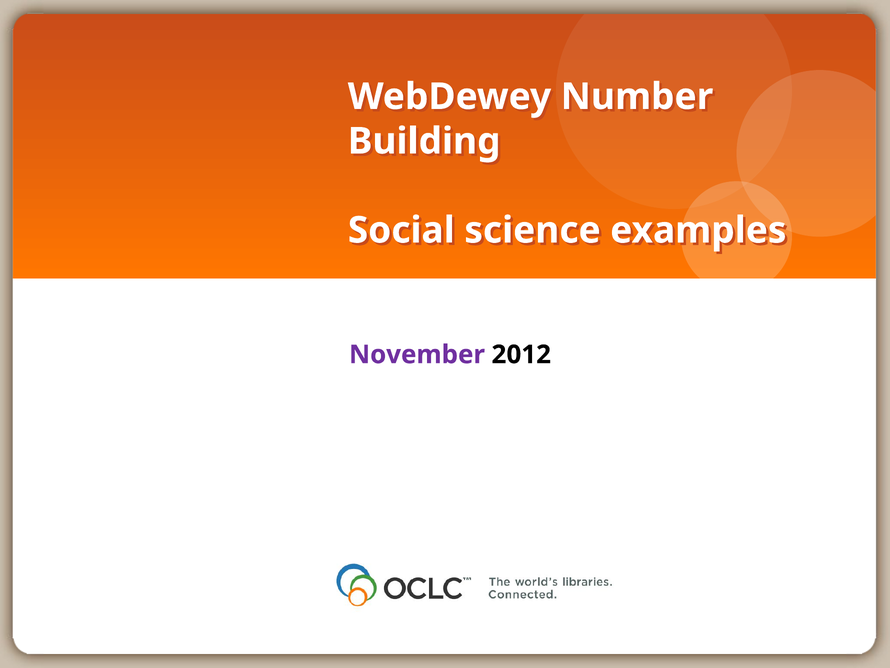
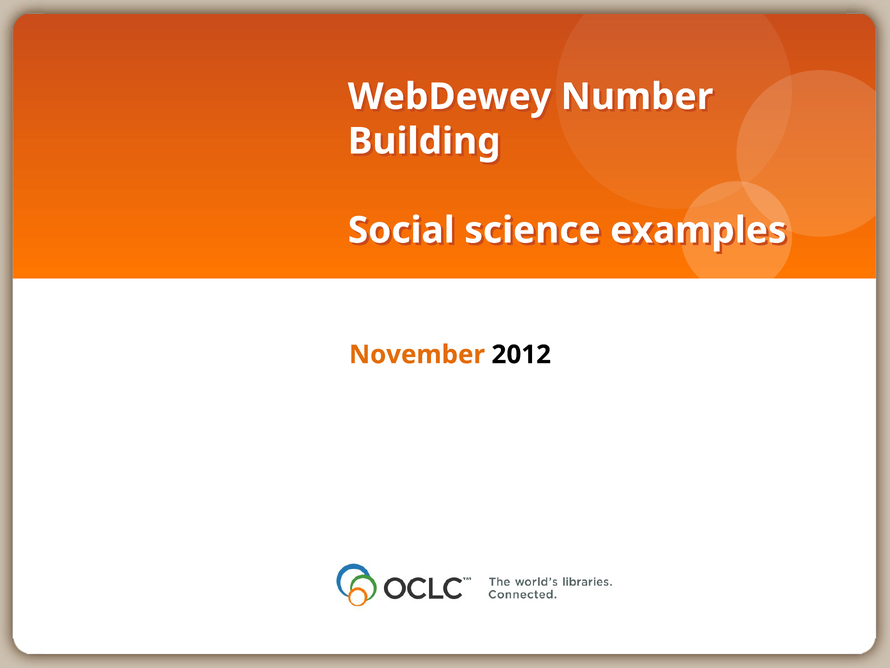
November colour: purple -> orange (417, 354)
